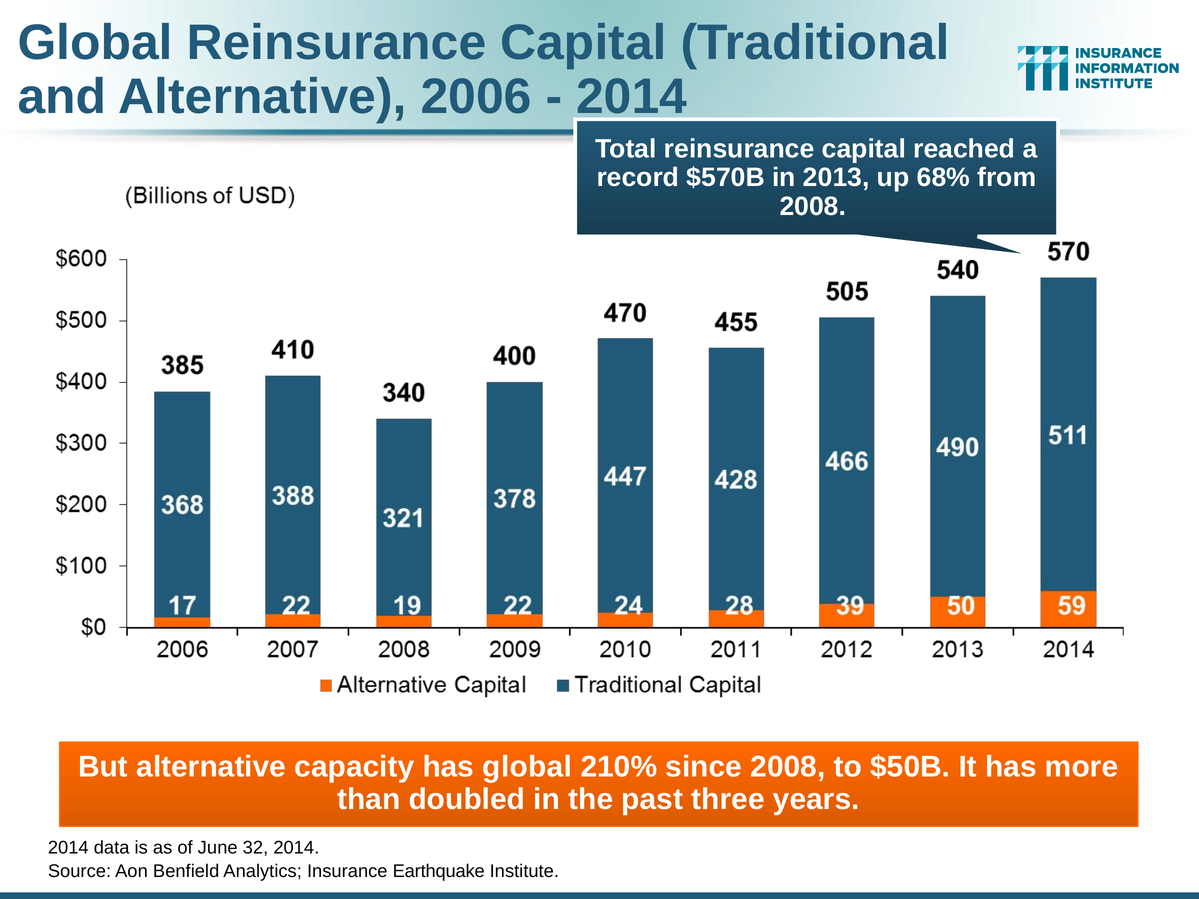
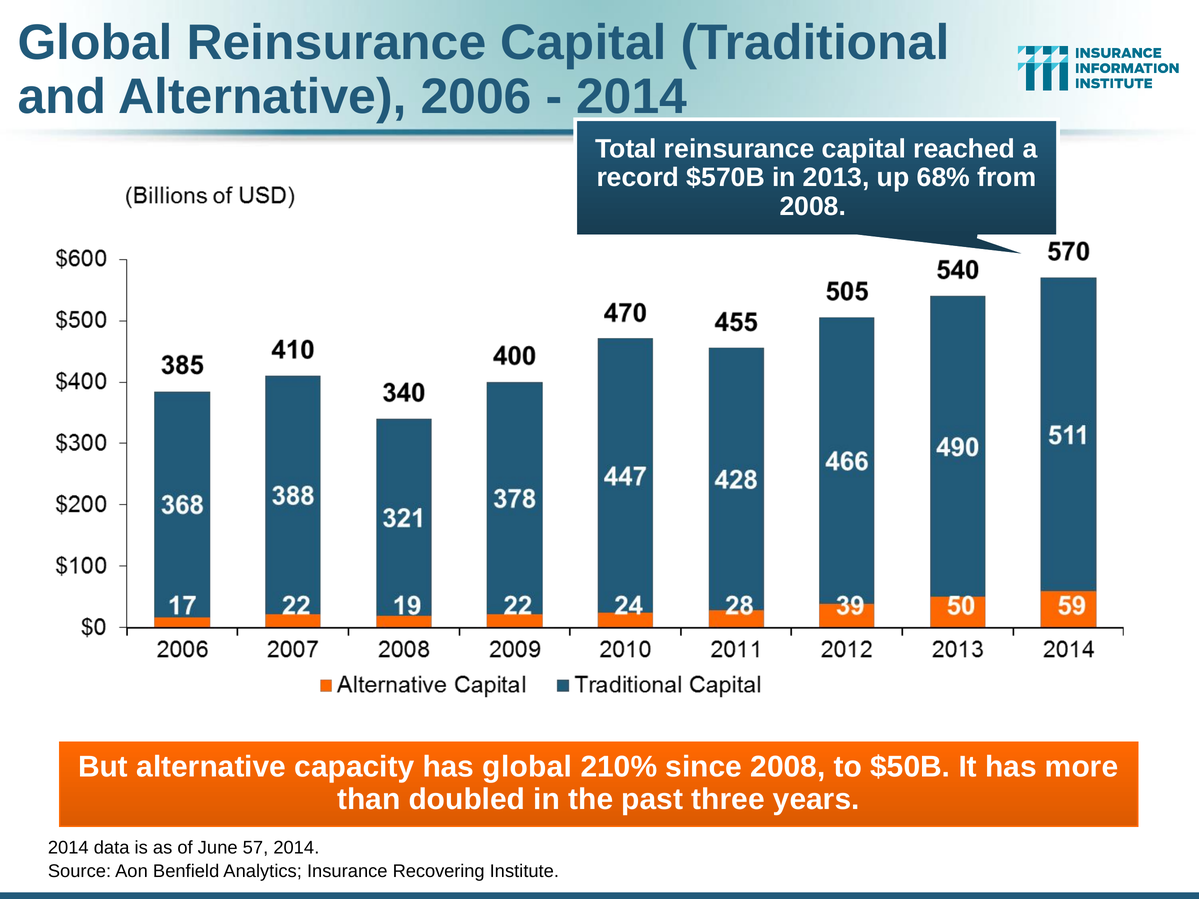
32: 32 -> 57 (255, 848)
Earthquake: Earthquake -> Recovering (439, 871)
